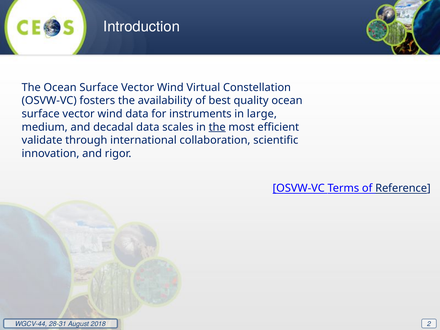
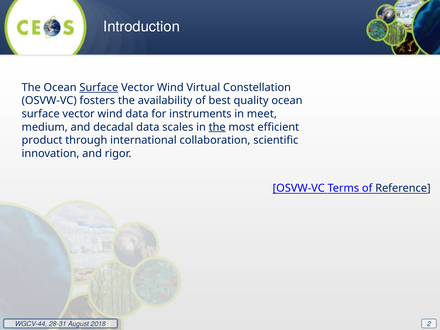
Surface underline: none -> present (99, 87)
large: large -> meet (262, 114)
validate: validate -> product (42, 140)
